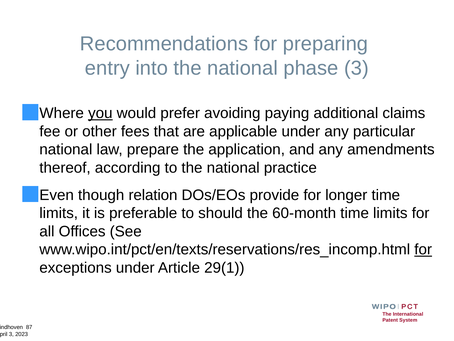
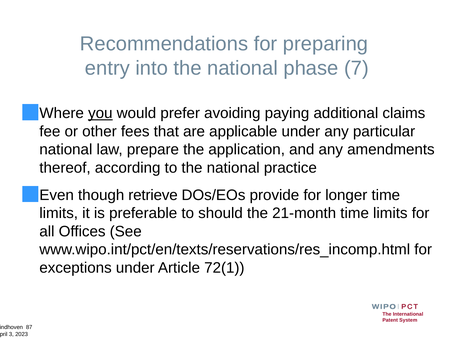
phase 3: 3 -> 7 (356, 68)
relation: relation -> retrieve (153, 195)
60-month: 60-month -> 21-month (304, 213)
for underline: present -> none (423, 249)
29(1: 29(1 -> 72(1 (224, 267)
